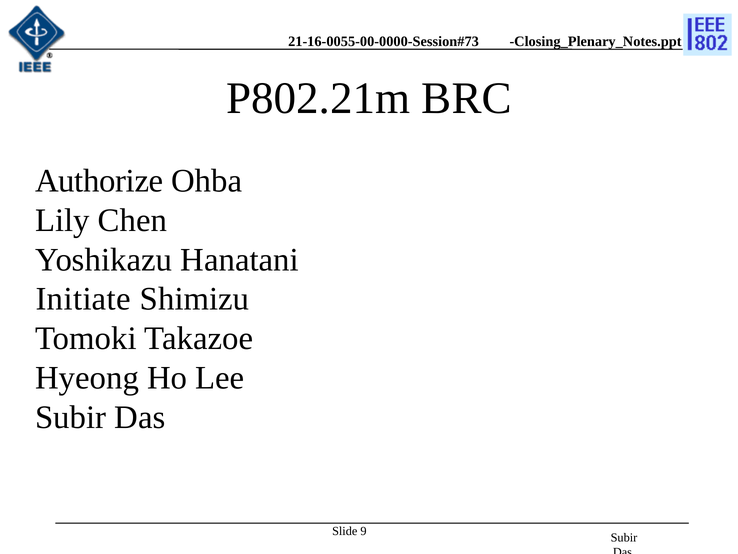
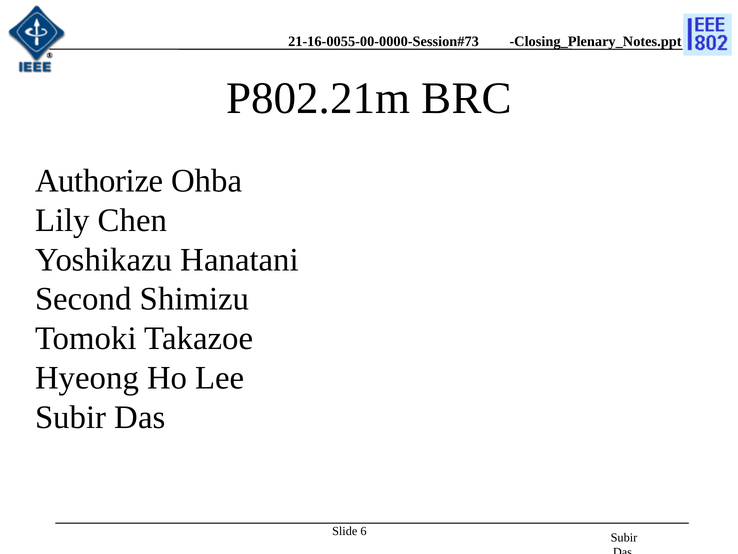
Initiate: Initiate -> Second (83, 299)
9: 9 -> 6 (364, 531)
